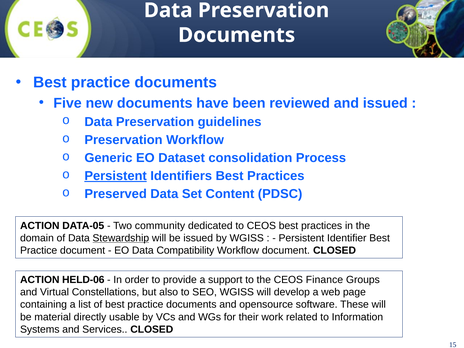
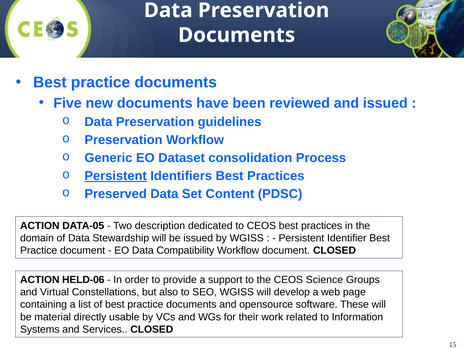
community: community -> description (160, 226)
Stewardship underline: present -> none (121, 238)
Finance: Finance -> Science (324, 280)
